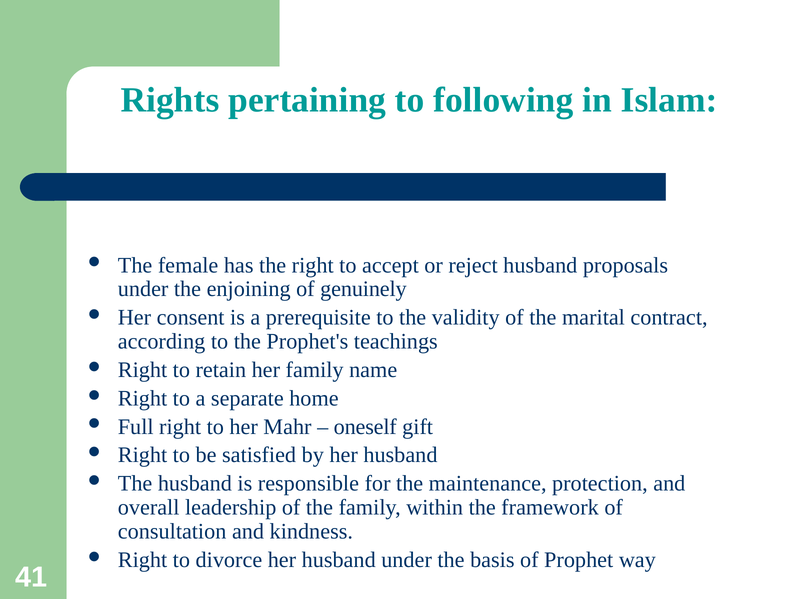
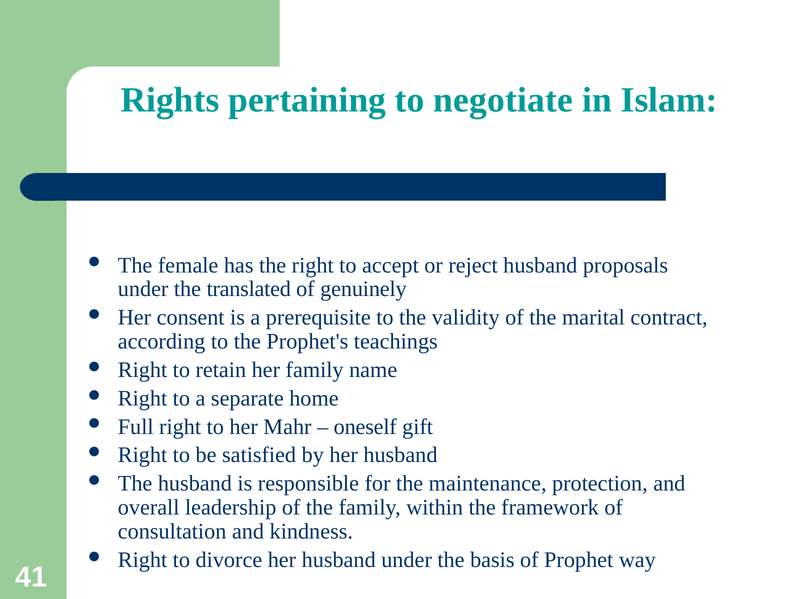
following: following -> negotiate (503, 100)
enjoining: enjoining -> translated (249, 289)
